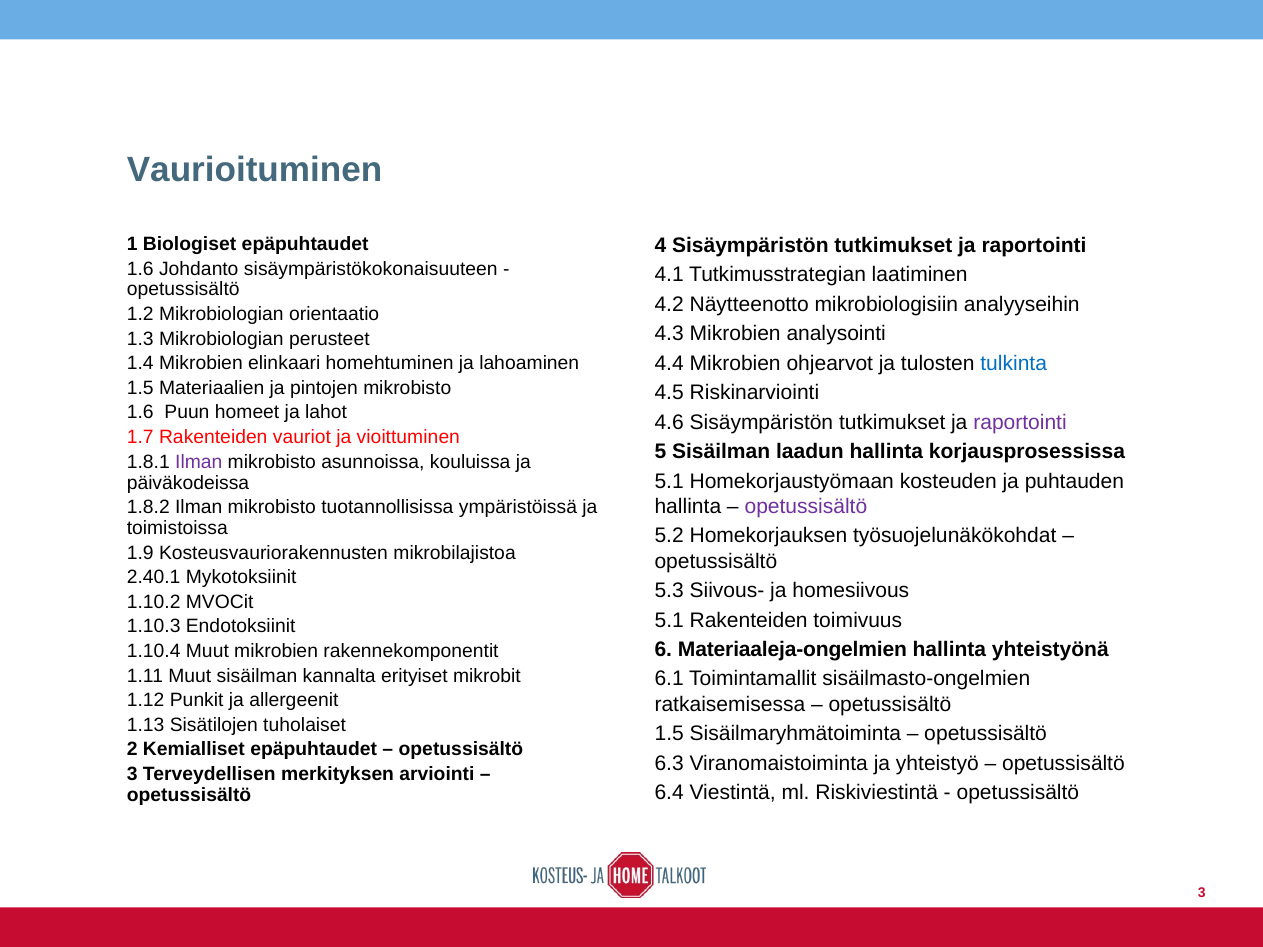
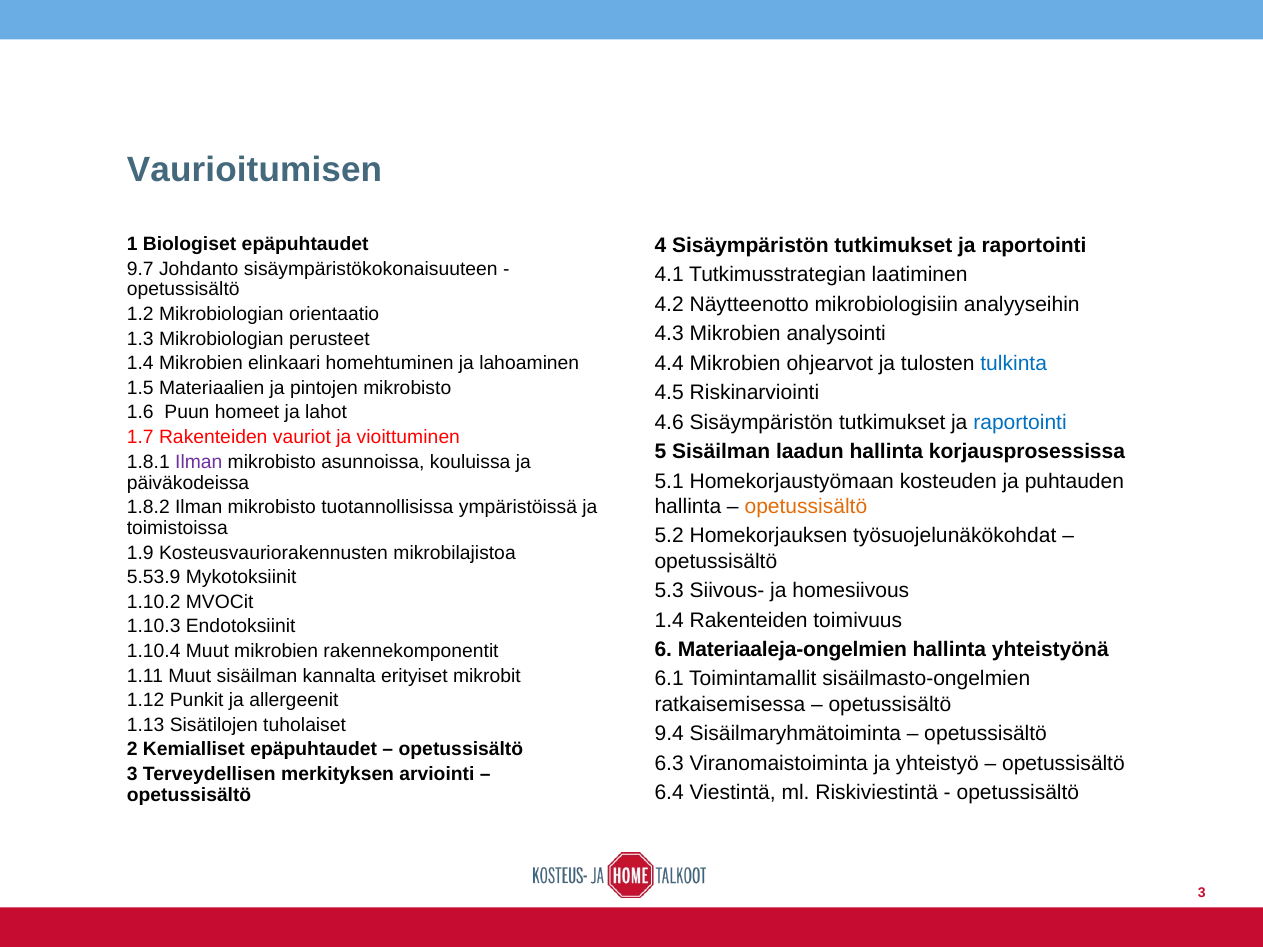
Vaurioituminen: Vaurioituminen -> Vaurioitumisen (254, 170)
1.6: 1.6 -> 9.7 (140, 269)
raportointi colour: purple -> blue (1020, 422)
opetussisältö colour: purple -> orange (806, 507)
2.40.1: 2.40.1 -> 5.53.9 (154, 577)
5.1: 5.1 -> 1.4 (669, 620)
1.5: 1.5 -> 9.4 (669, 734)
